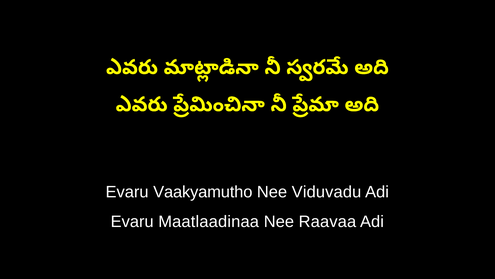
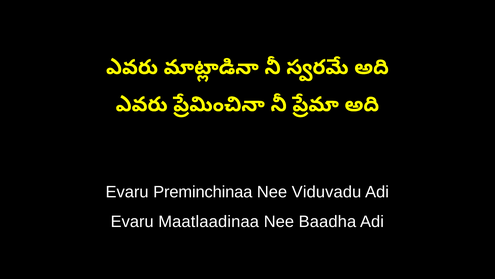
Vaakyamutho: Vaakyamutho -> Preminchinaa (203, 192)
Raavaa: Raavaa -> Baadha (327, 221)
